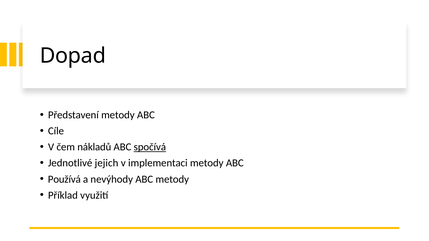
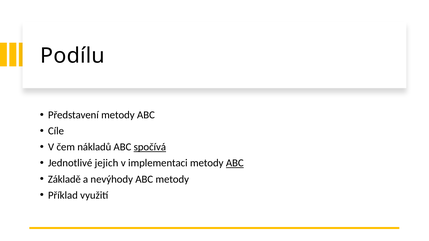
Dopad: Dopad -> Podílu (73, 56)
ABC underline: none -> present (235, 163)
Používá: Používá -> Základě (64, 179)
